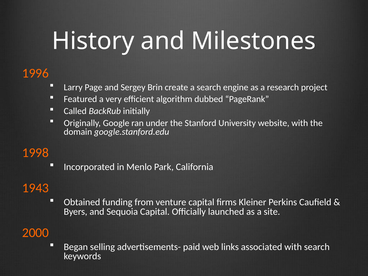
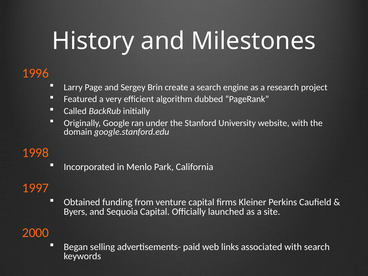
1943: 1943 -> 1997 (36, 188)
